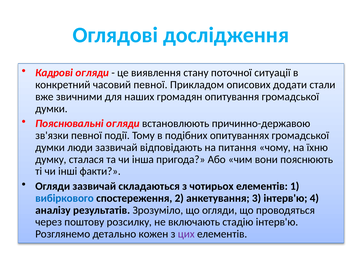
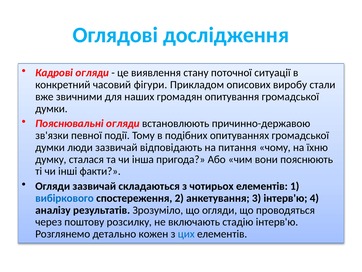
часовий певної: певної -> фігури (150, 85)
додати: додати -> виробу (290, 85)
цих colour: purple -> blue (186, 234)
